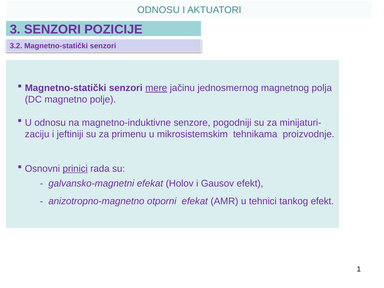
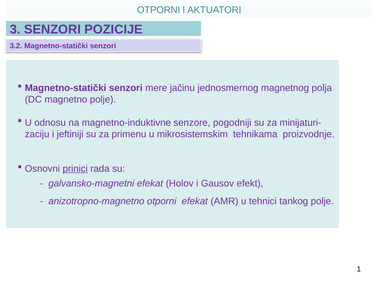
ODNOSU: ODNOSU -> OTPORNI (159, 10)
mere underline: present -> none (156, 88)
tankog efekt: efekt -> polje (322, 201)
